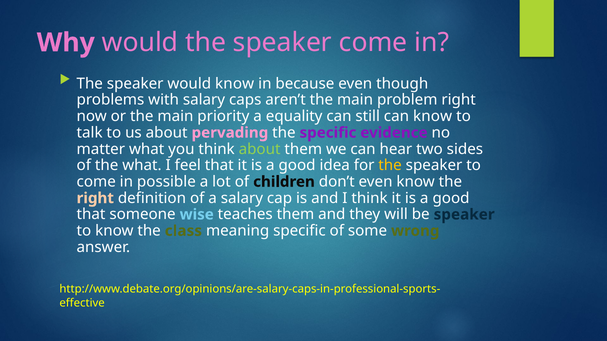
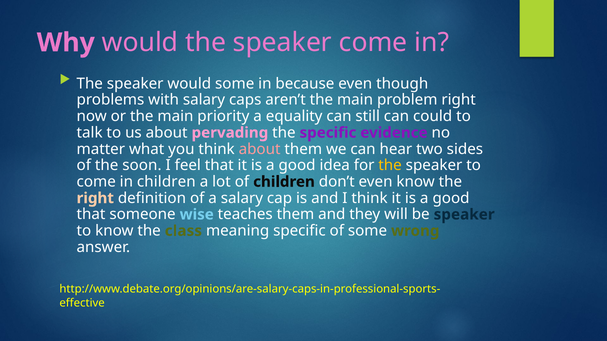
would know: know -> some (235, 84)
can know: know -> could (433, 116)
about colour: light green -> pink (260, 149)
the what: what -> soon (142, 166)
in possible: possible -> children (166, 182)
